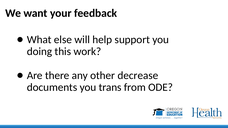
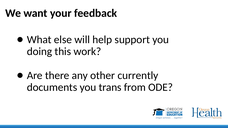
decrease: decrease -> currently (138, 76)
